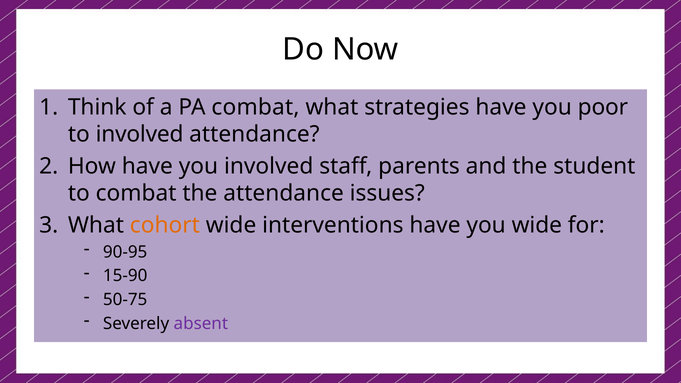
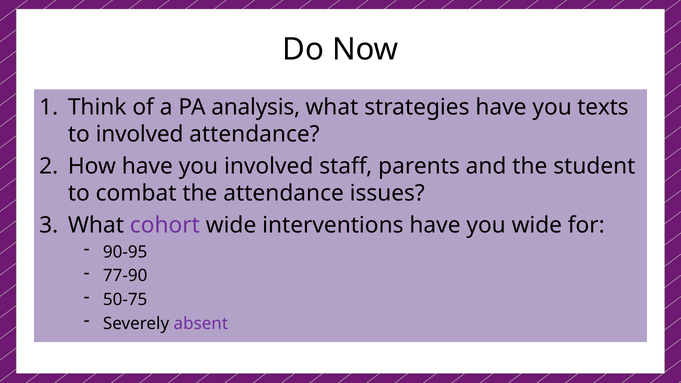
PA combat: combat -> analysis (256, 107)
poor: poor -> texts (603, 107)
cohort colour: orange -> purple (165, 225)
15-90: 15-90 -> 77-90 (125, 276)
